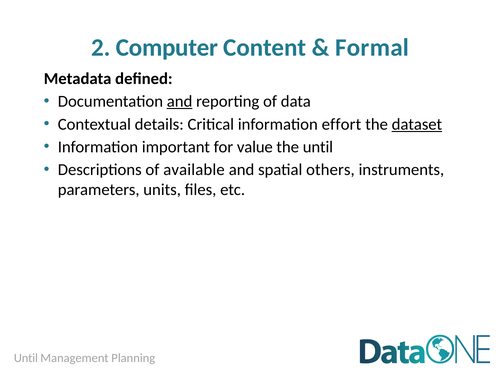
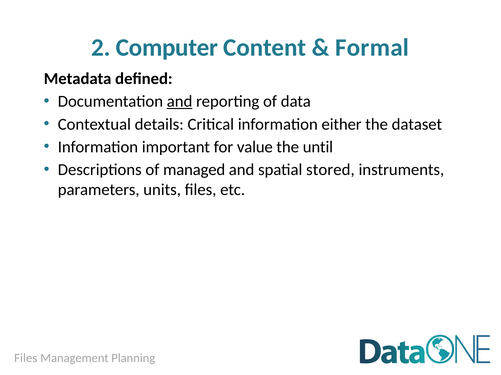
effort: effort -> either (342, 125)
dataset underline: present -> none (417, 125)
available: available -> managed (194, 170)
others: others -> stored (330, 170)
Until: Until -> Files (26, 359)
